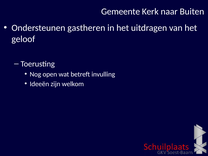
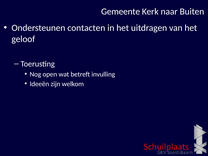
gastheren: gastheren -> contacten (86, 28)
